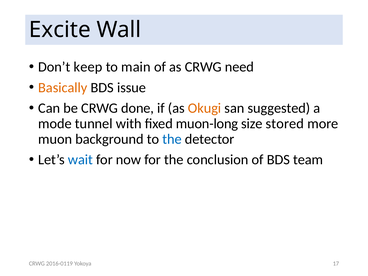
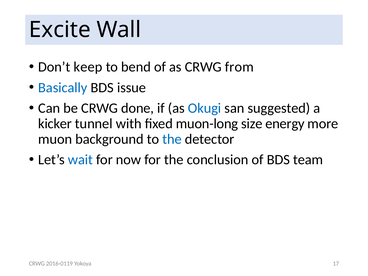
main: main -> bend (136, 67)
need: need -> from (239, 67)
Basically colour: orange -> blue (63, 88)
Okugi colour: orange -> blue (205, 108)
mode: mode -> kicker (55, 124)
stored: stored -> energy (285, 124)
